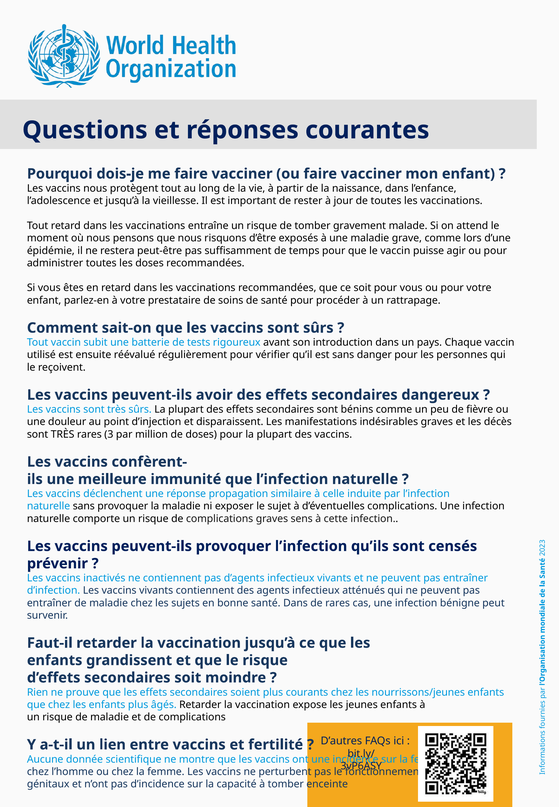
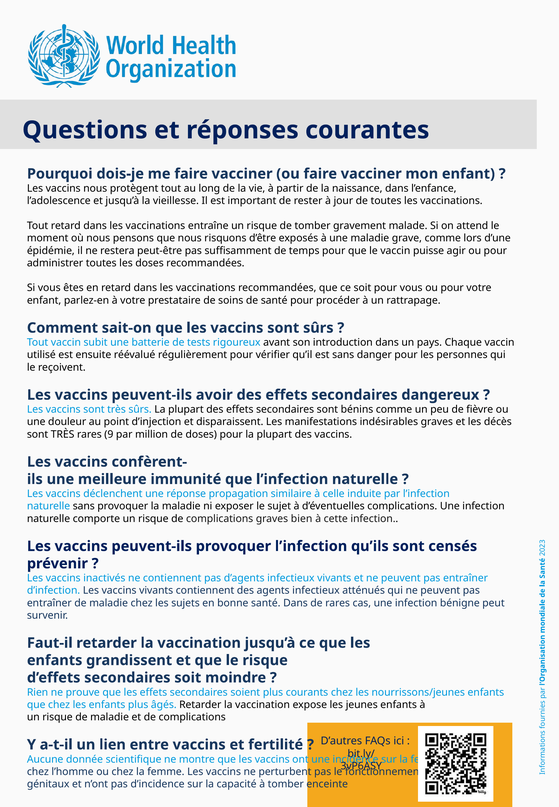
rares 3: 3 -> 9 (109, 435)
sens: sens -> bien (302, 519)
